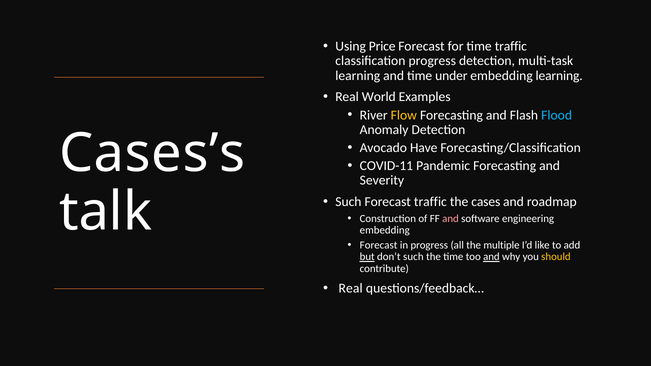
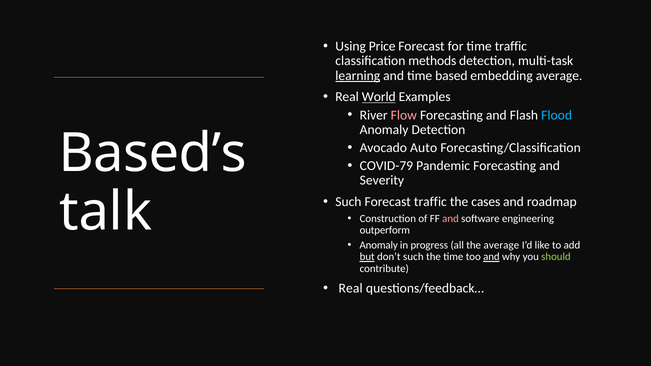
classification progress: progress -> methods (432, 61)
learning underline: none -> present (358, 76)
under: under -> based (451, 76)
embedding learning: learning -> average (559, 76)
World underline: none -> present (379, 97)
Flow colour: yellow -> pink (404, 115)
Cases’s: Cases’s -> Based’s (153, 153)
Have: Have -> Auto (424, 148)
COVID-11: COVID-11 -> COVID-79 (386, 166)
embedding: embedding -> outperform (385, 230)
Forecast: Forecast -> Anomaly (379, 245)
the multiple: multiple -> average (501, 245)
should colour: yellow -> light green (556, 257)
